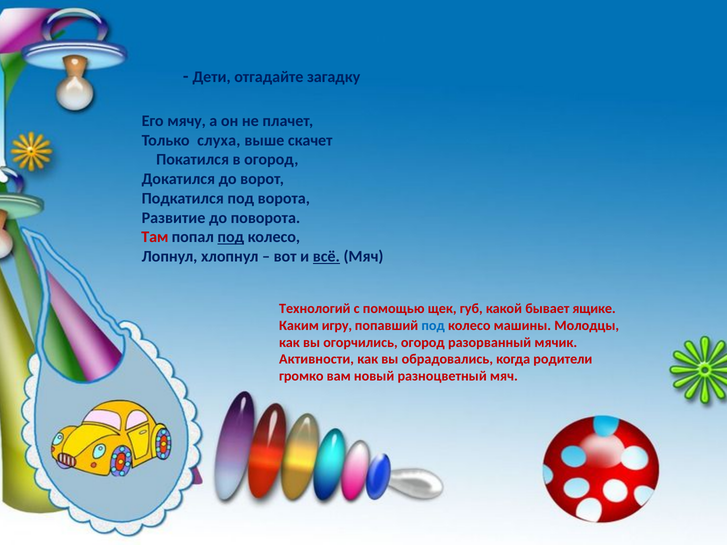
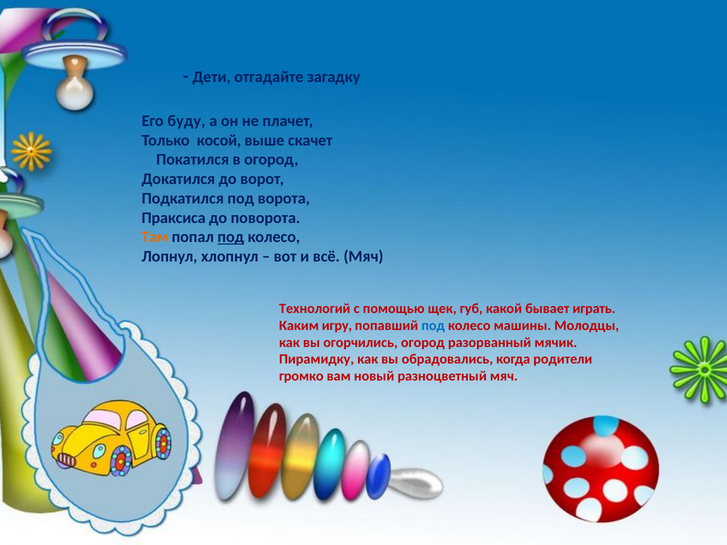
мячу: мячу -> буду (186, 121)
слуха: слуха -> косой (219, 140)
Развитие: Развитие -> Праксиса (174, 218)
Там colour: red -> orange (155, 237)
всё underline: present -> none (326, 257)
ящике: ящике -> играть (594, 309)
Активности: Активности -> Пирамидку (317, 359)
